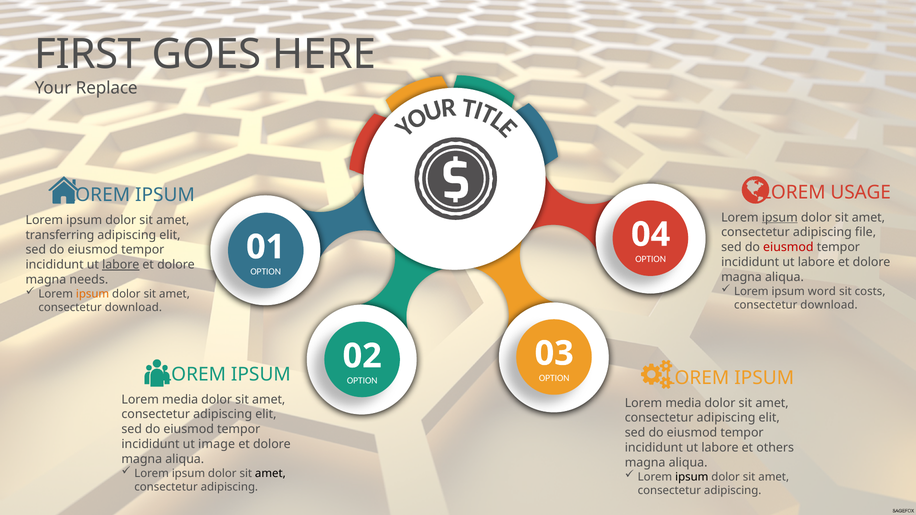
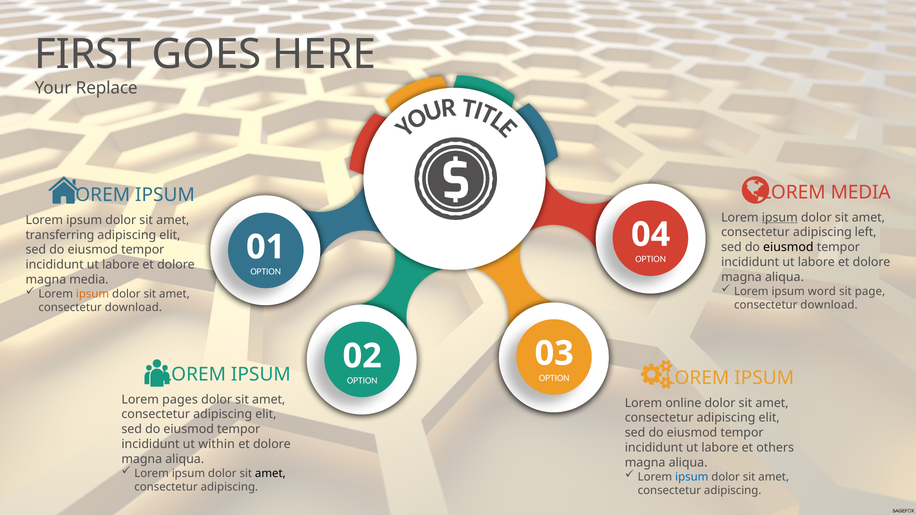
USAGE: USAGE -> MEDIA (861, 192)
file: file -> left (866, 232)
eiusmod colour: red -> black (788, 247)
labore underline: present -> none (121, 265)
magna needs: needs -> media (89, 280)
costs: costs -> page (870, 291)
media: media -> pages (180, 400)
media: media -> online (683, 403)
image: image -> within (217, 444)
ipsum colour: black -> blue (692, 477)
